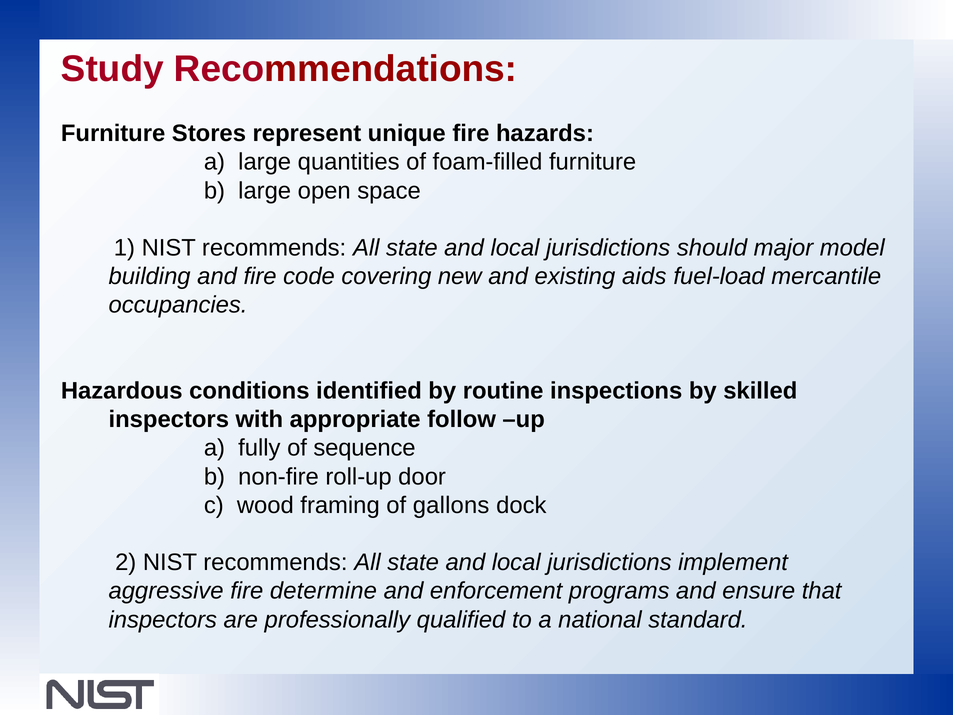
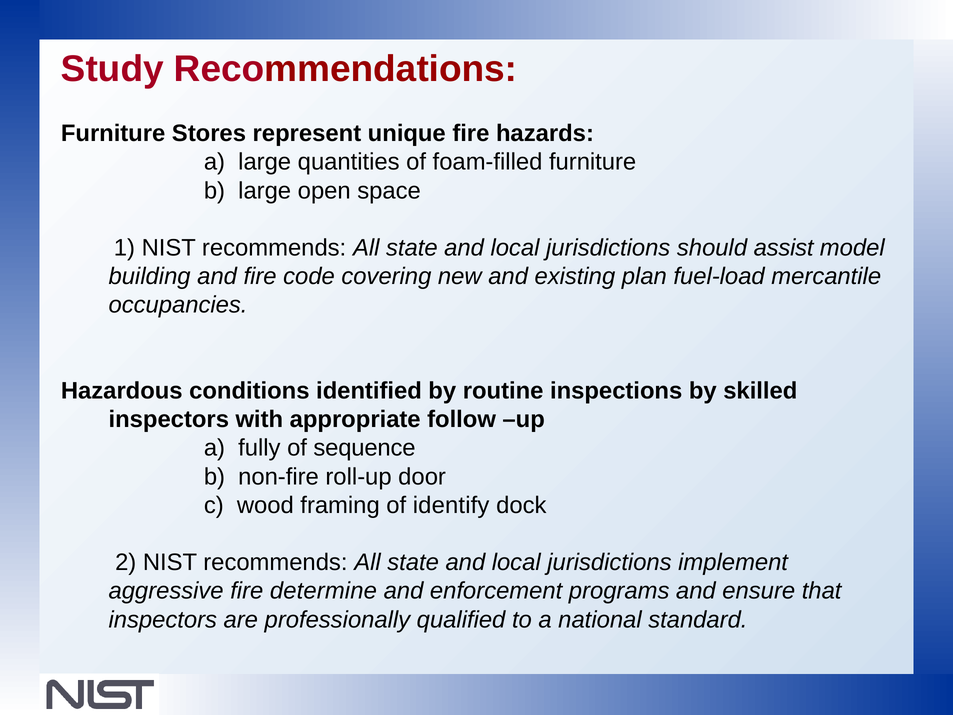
major: major -> assist (784, 248)
aids: aids -> plan (644, 276)
gallons: gallons -> identify (451, 505)
